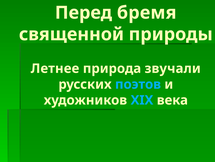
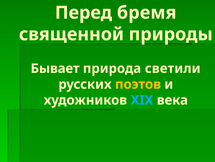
Летнее: Летнее -> Бывает (55, 68)
звучали: звучали -> светили (173, 68)
поэтов colour: light blue -> yellow (138, 84)
